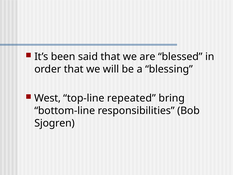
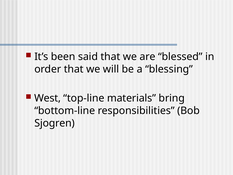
repeated: repeated -> materials (131, 98)
